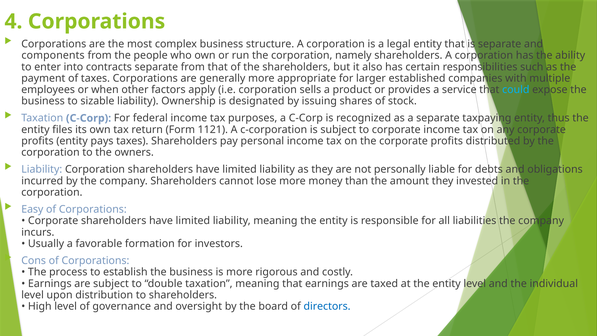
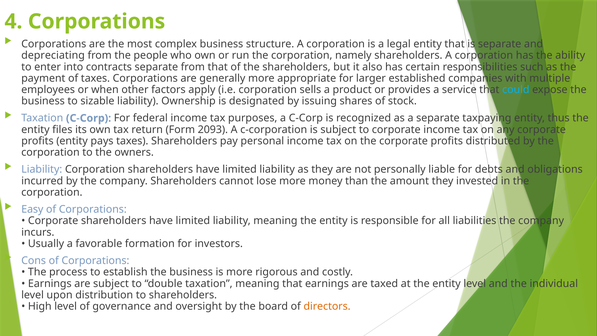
components: components -> depreciating (53, 55)
1121: 1121 -> 2093 (213, 130)
directors colour: blue -> orange (327, 306)
